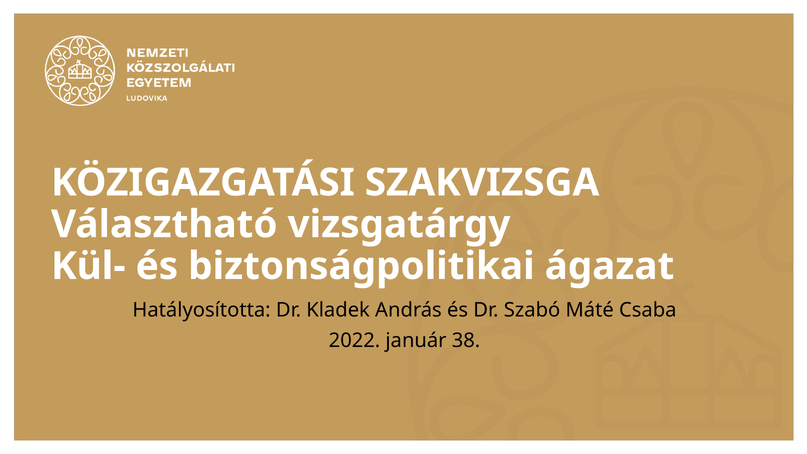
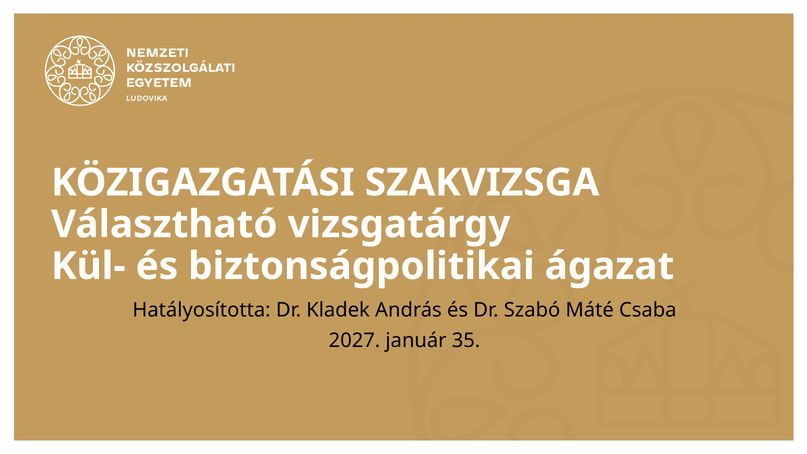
2022: 2022 -> 2027 (354, 340)
38: 38 -> 35 (466, 340)
